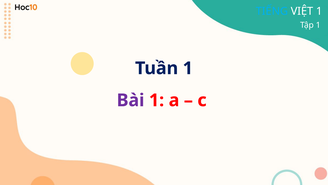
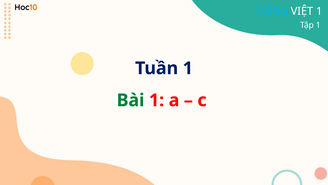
Bài colour: purple -> green (131, 100)
